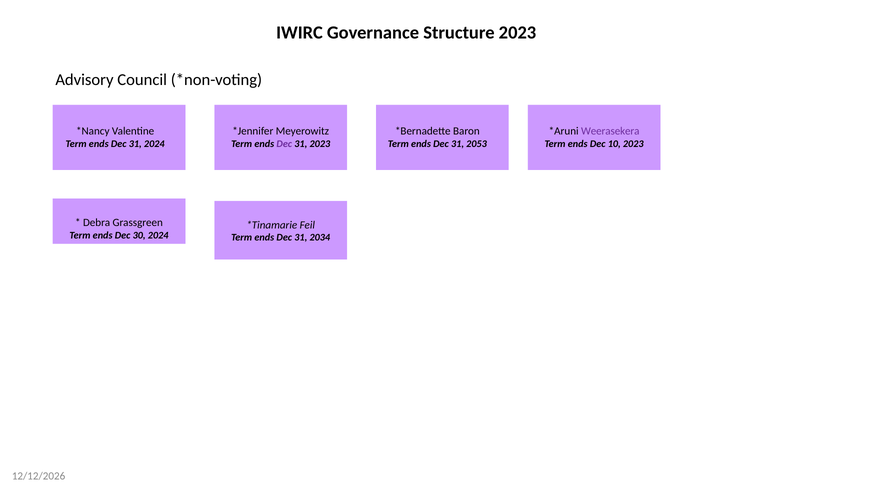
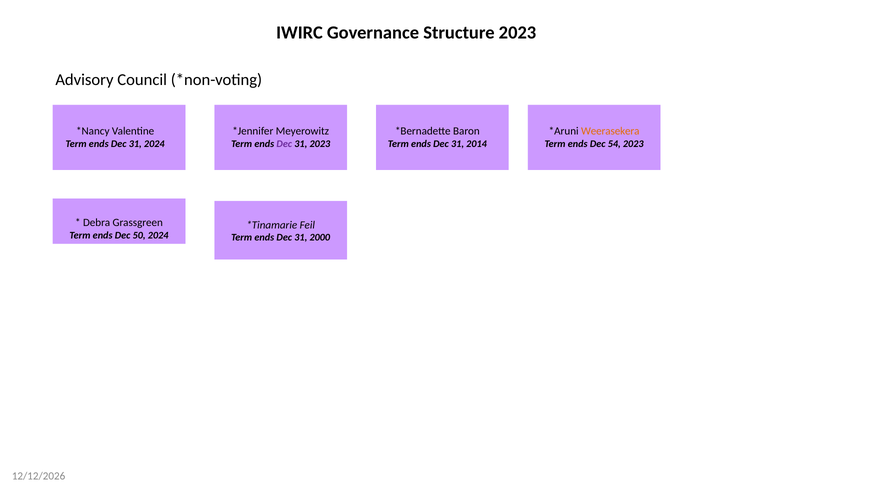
Weerasekera colour: purple -> orange (610, 131)
2053: 2053 -> 2014 (477, 144)
10: 10 -> 54 (614, 144)
30: 30 -> 50 (139, 235)
2034: 2034 -> 2000 (320, 238)
